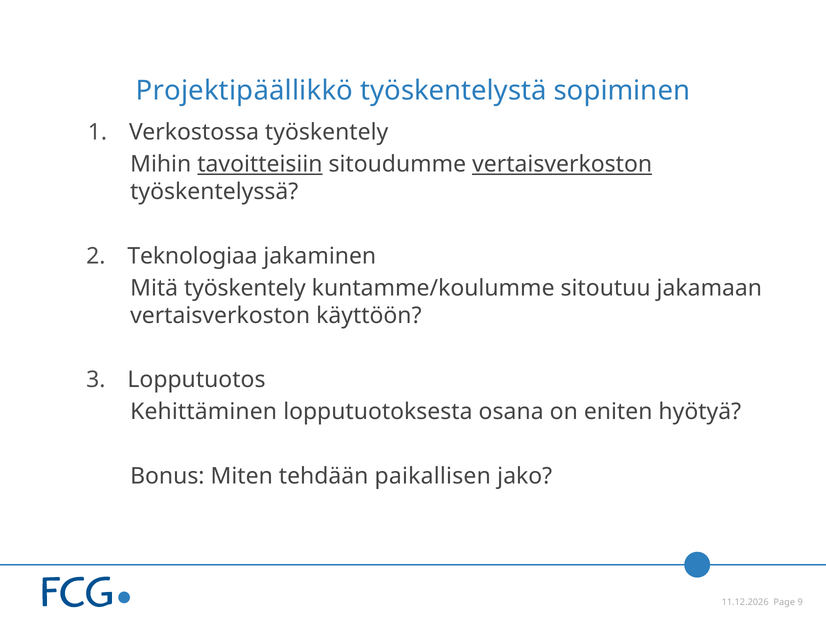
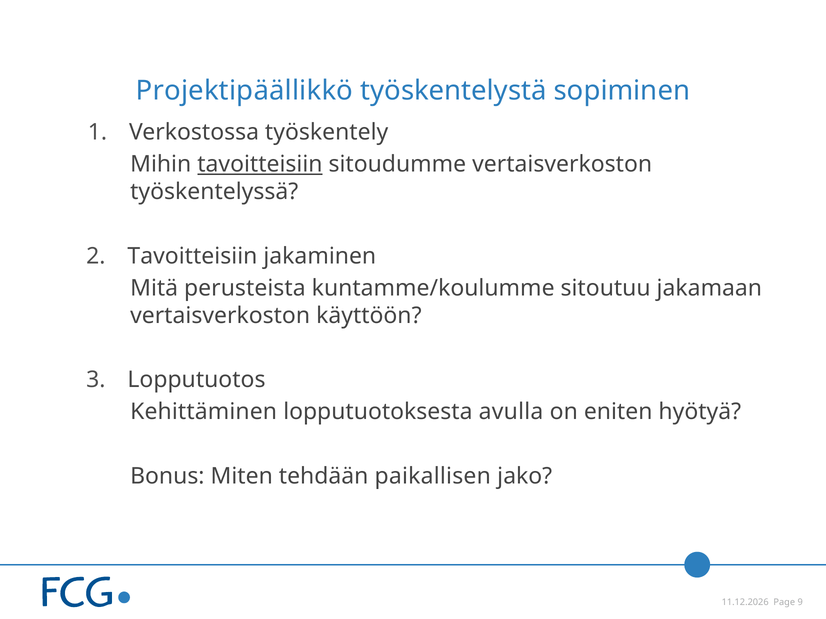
vertaisverkoston underline: present -> none (562, 164)
Teknologiaa: Teknologiaa -> Tavoitteisiin (192, 256)
Mitä työskentely: työskentely -> perusteista (245, 288)
osana: osana -> avulla (511, 412)
